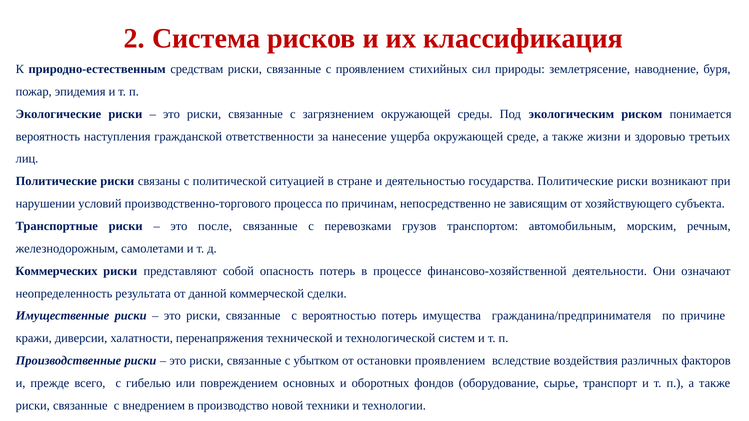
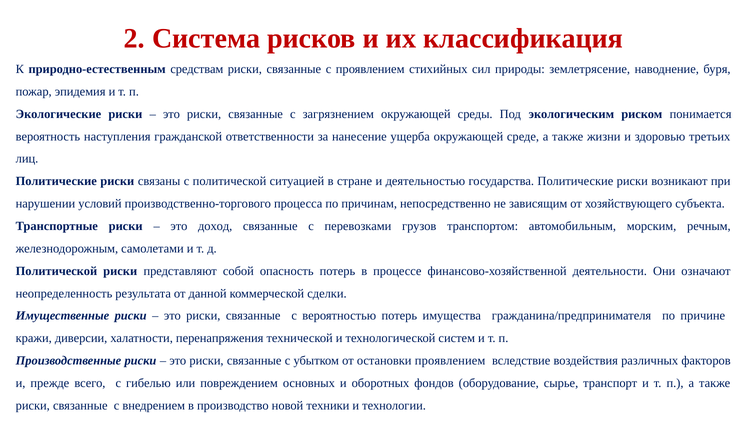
после: после -> доход (215, 226)
Коммерческих: Коммерческих -> Политической (56, 271)
